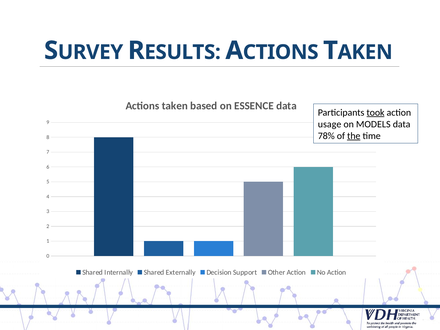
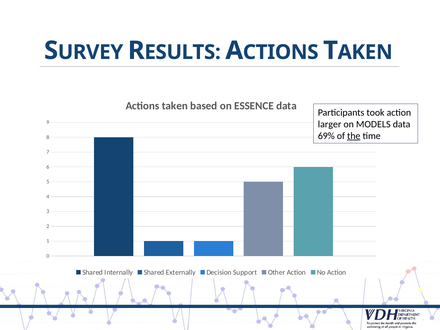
took underline: present -> none (376, 112)
usage: usage -> larger (330, 124)
78%: 78% -> 69% (326, 136)
